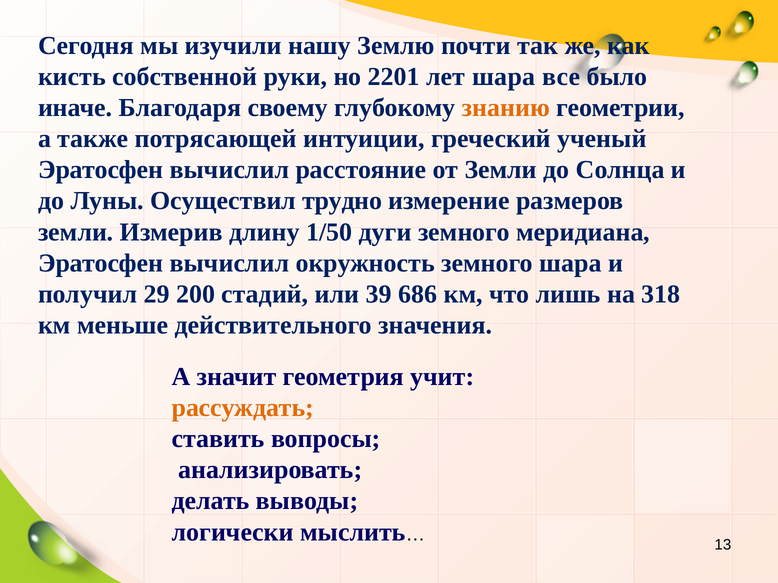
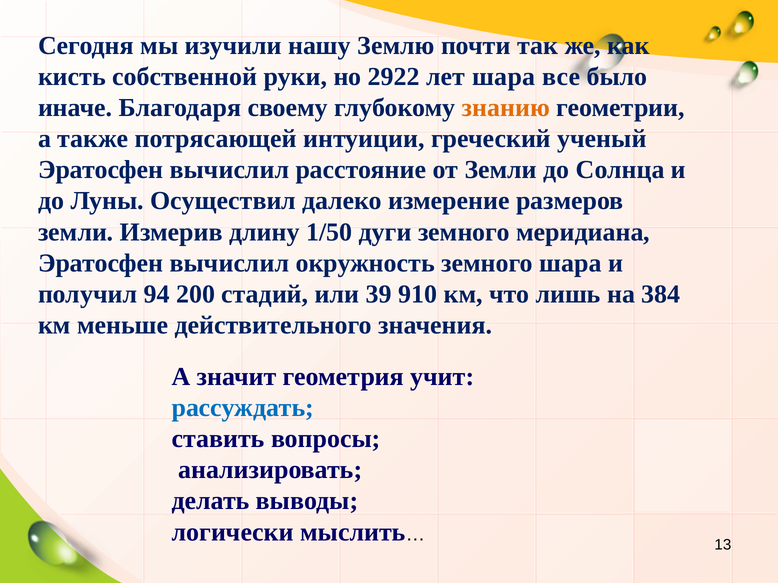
2201: 2201 -> 2922 (394, 77)
трудно: трудно -> далеко (342, 201)
29: 29 -> 94 (157, 294)
686: 686 -> 910 (418, 294)
318: 318 -> 384 (661, 294)
рассуждать colour: orange -> blue (243, 408)
